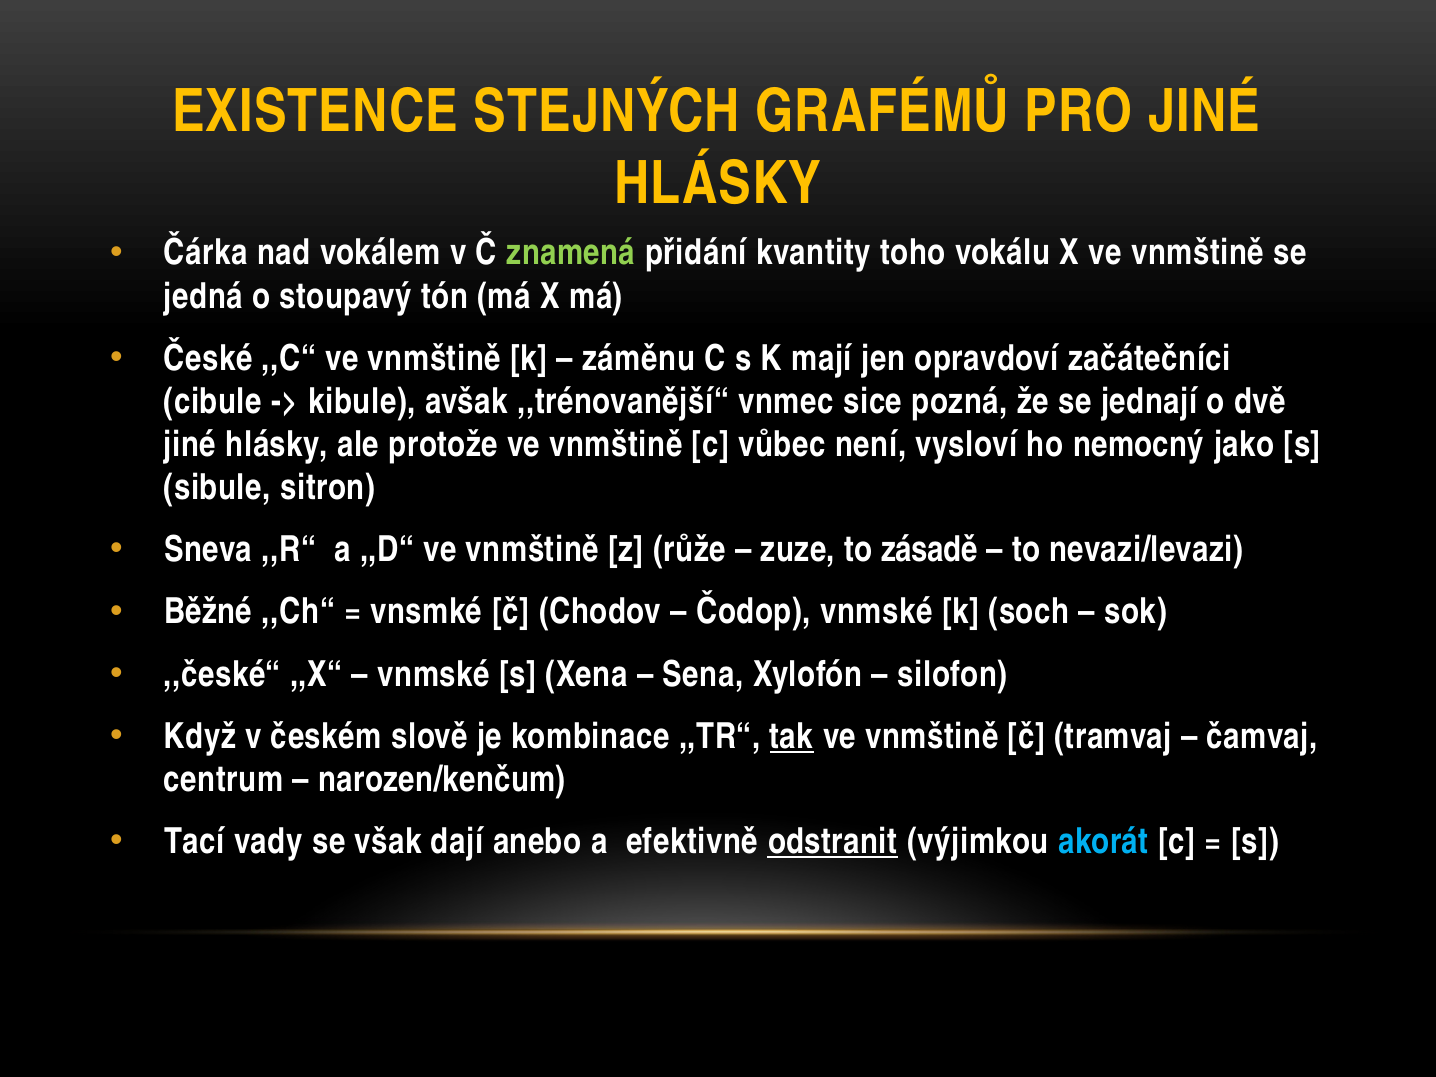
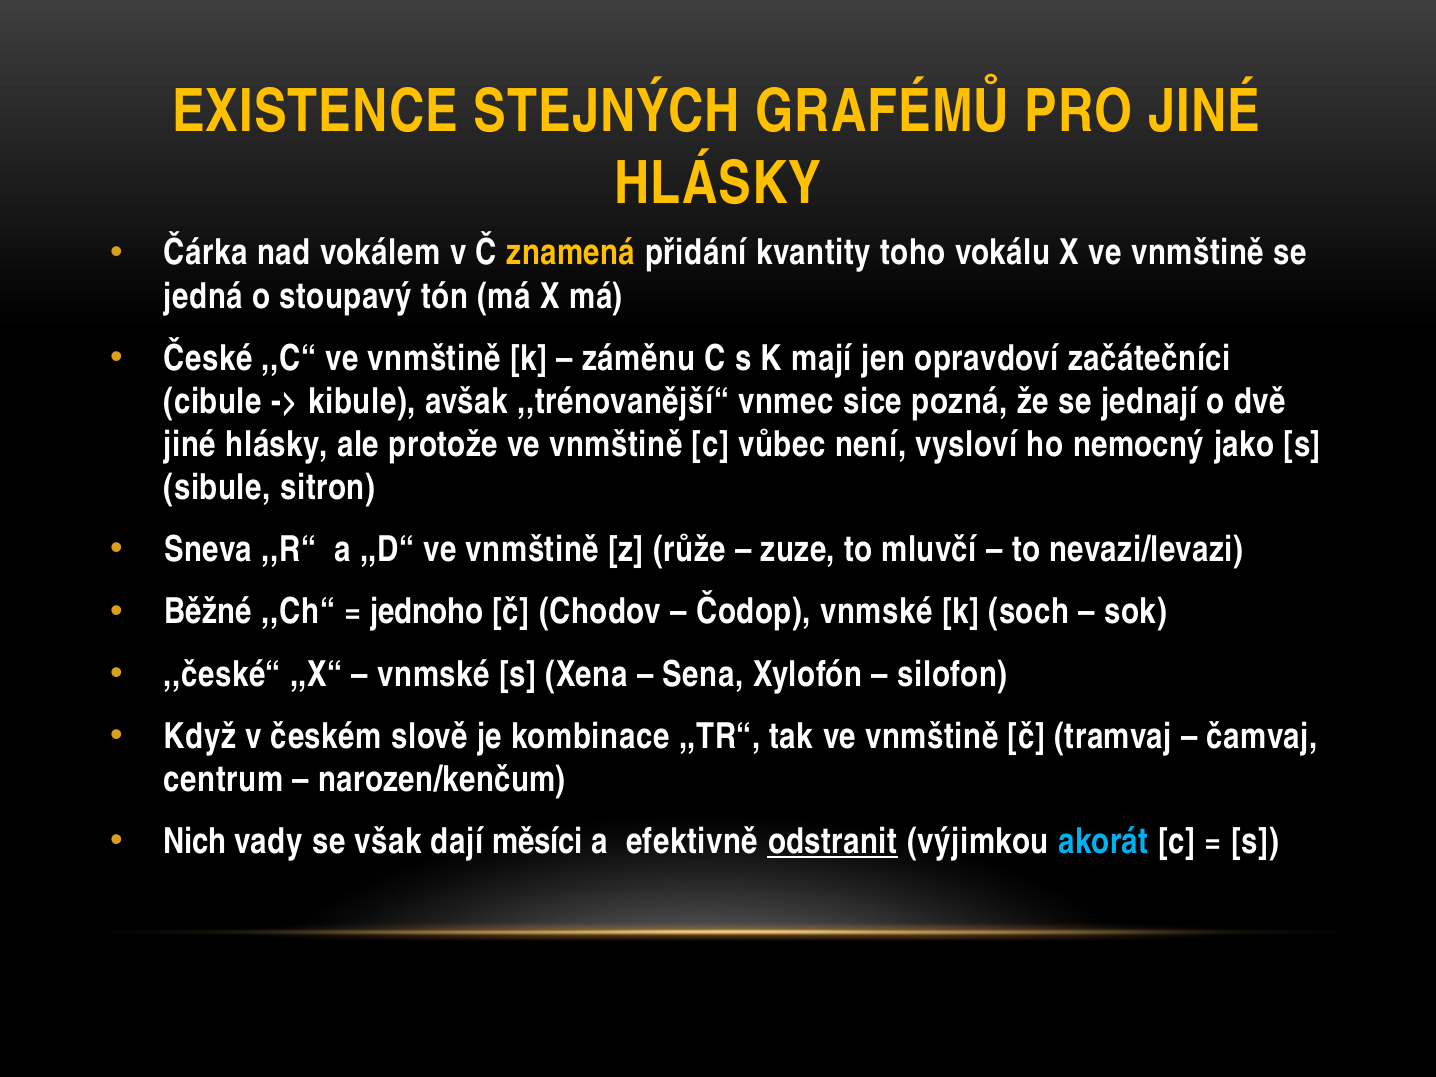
znamená colour: light green -> yellow (571, 253)
zásadě: zásadě -> mluvčí (929, 550)
vnsmké: vnsmké -> jednoho (427, 612)
tak underline: present -> none (791, 737)
Tací: Tací -> Nich (195, 842)
anebo: anebo -> měsíci (538, 842)
